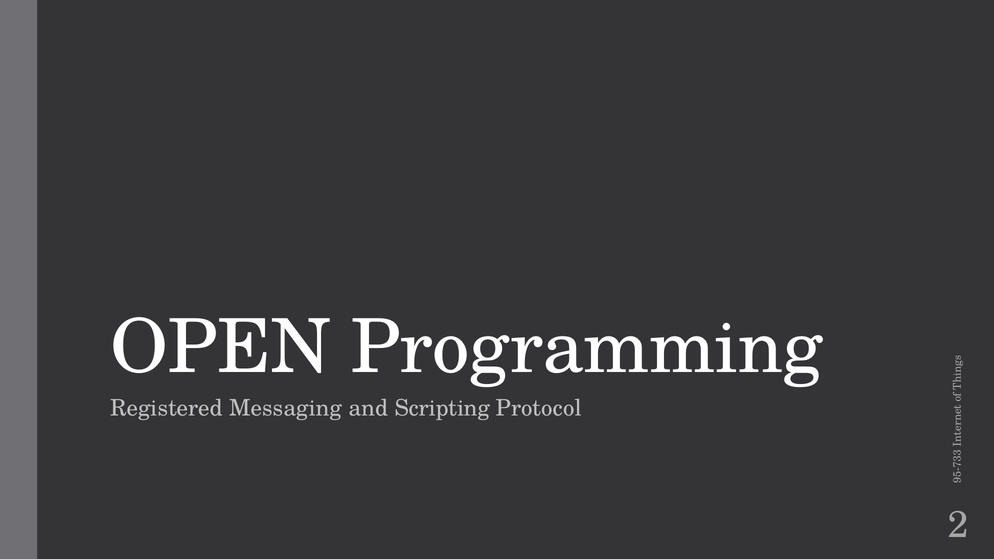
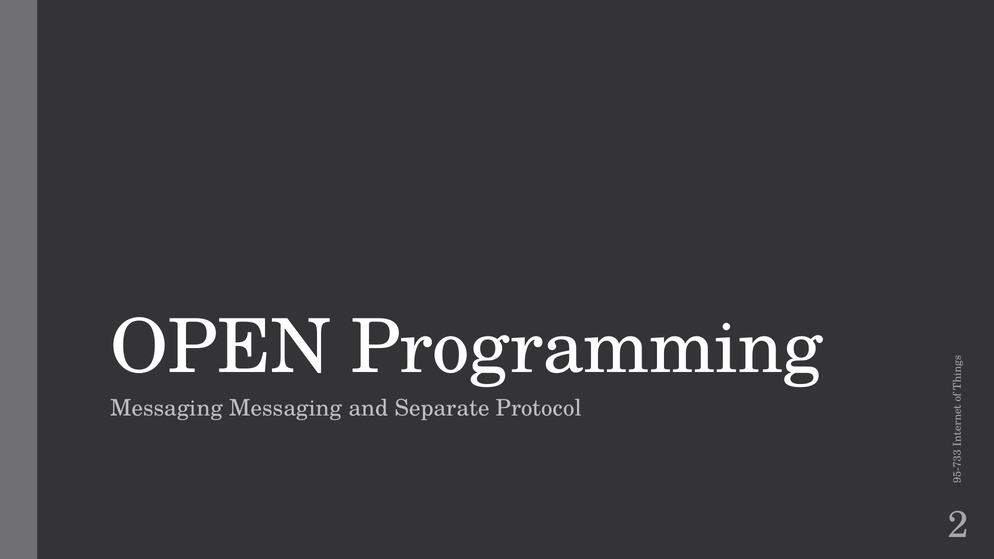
Registered: Registered -> Messaging (167, 408)
Scripting: Scripting -> Separate (442, 408)
